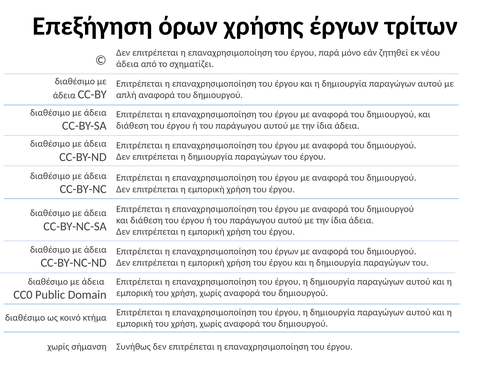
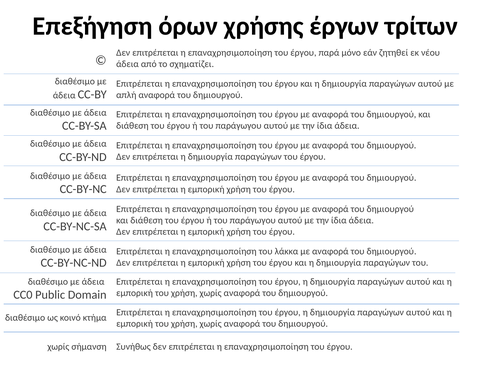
του έργων: έργων -> λάκκα (286, 251)
